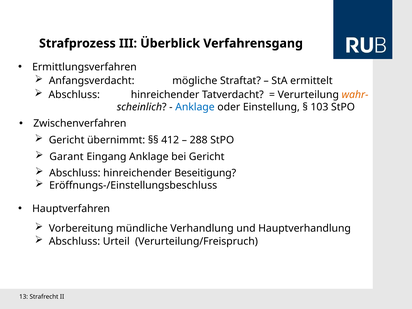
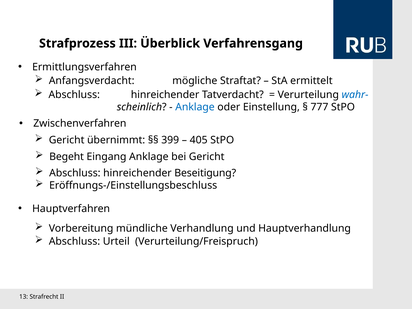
wahr- colour: orange -> blue (355, 95)
103: 103 -> 777 (319, 107)
412: 412 -> 399 (170, 140)
288: 288 -> 405 (199, 140)
Garant: Garant -> Begeht (67, 157)
